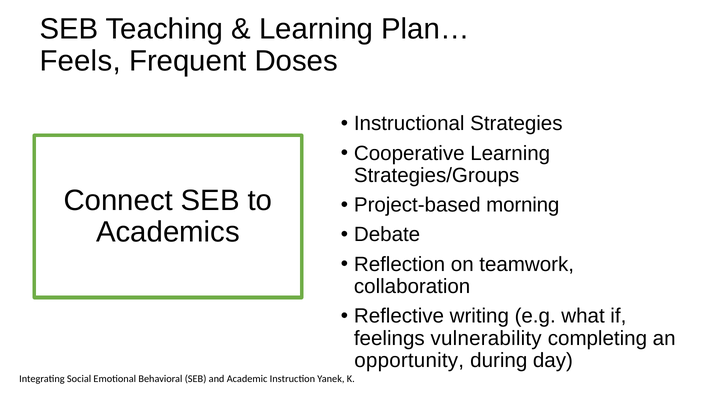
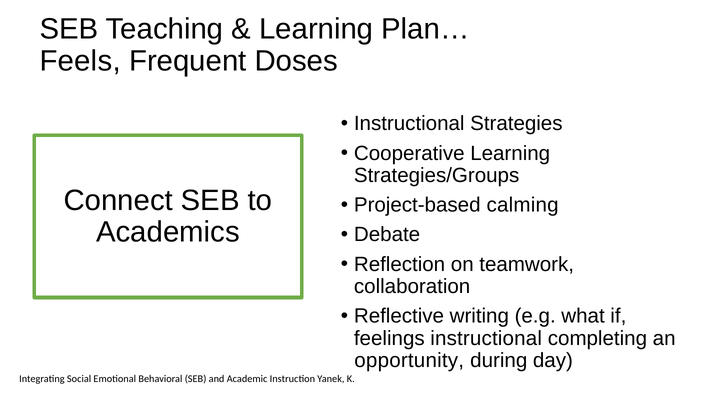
morning: morning -> calming (523, 205)
feelings vulnerability: vulnerability -> instructional (486, 338)
